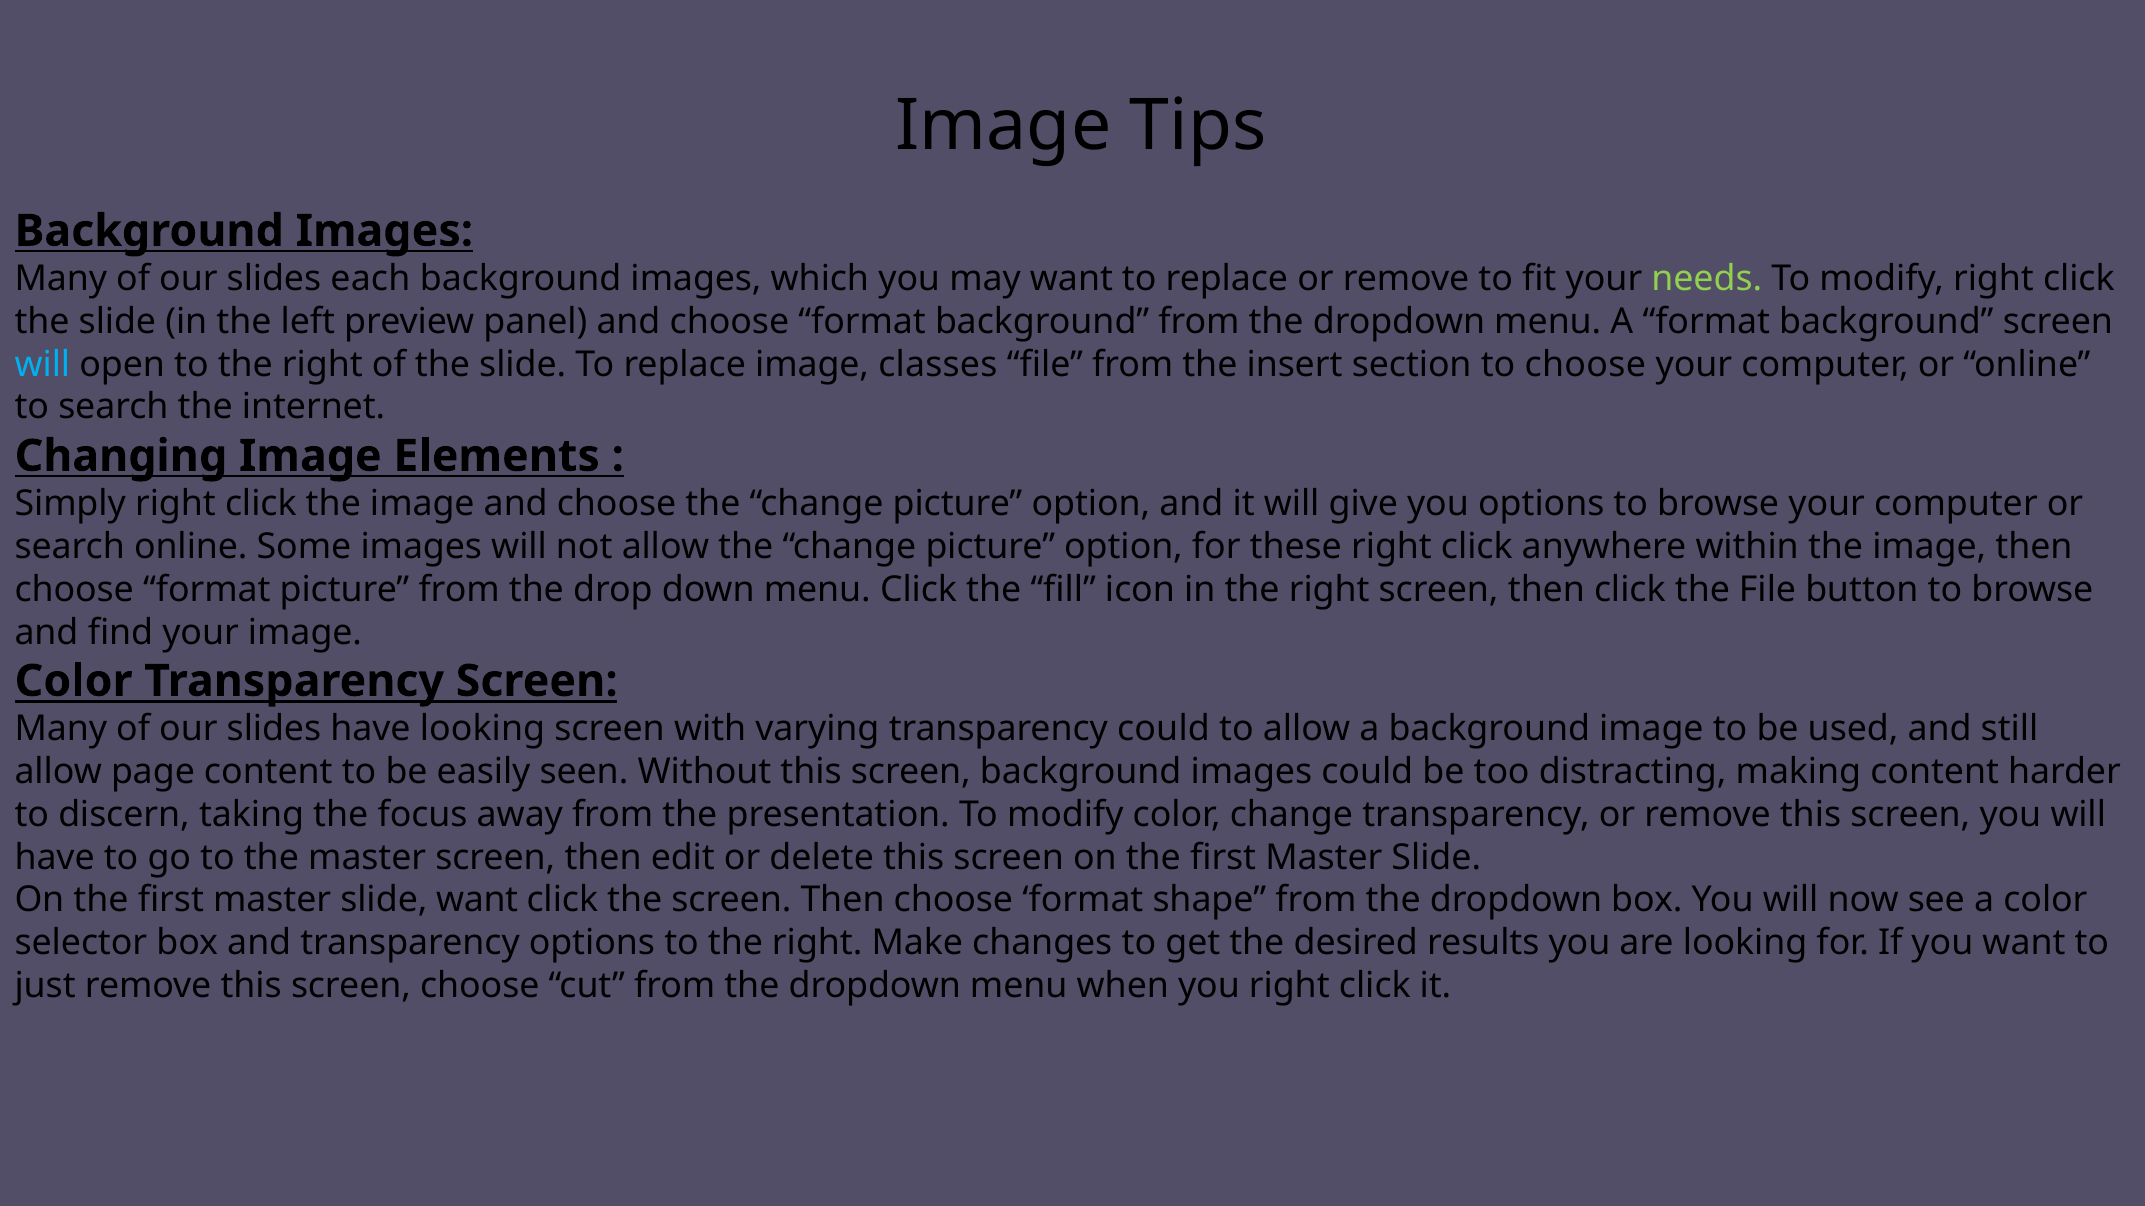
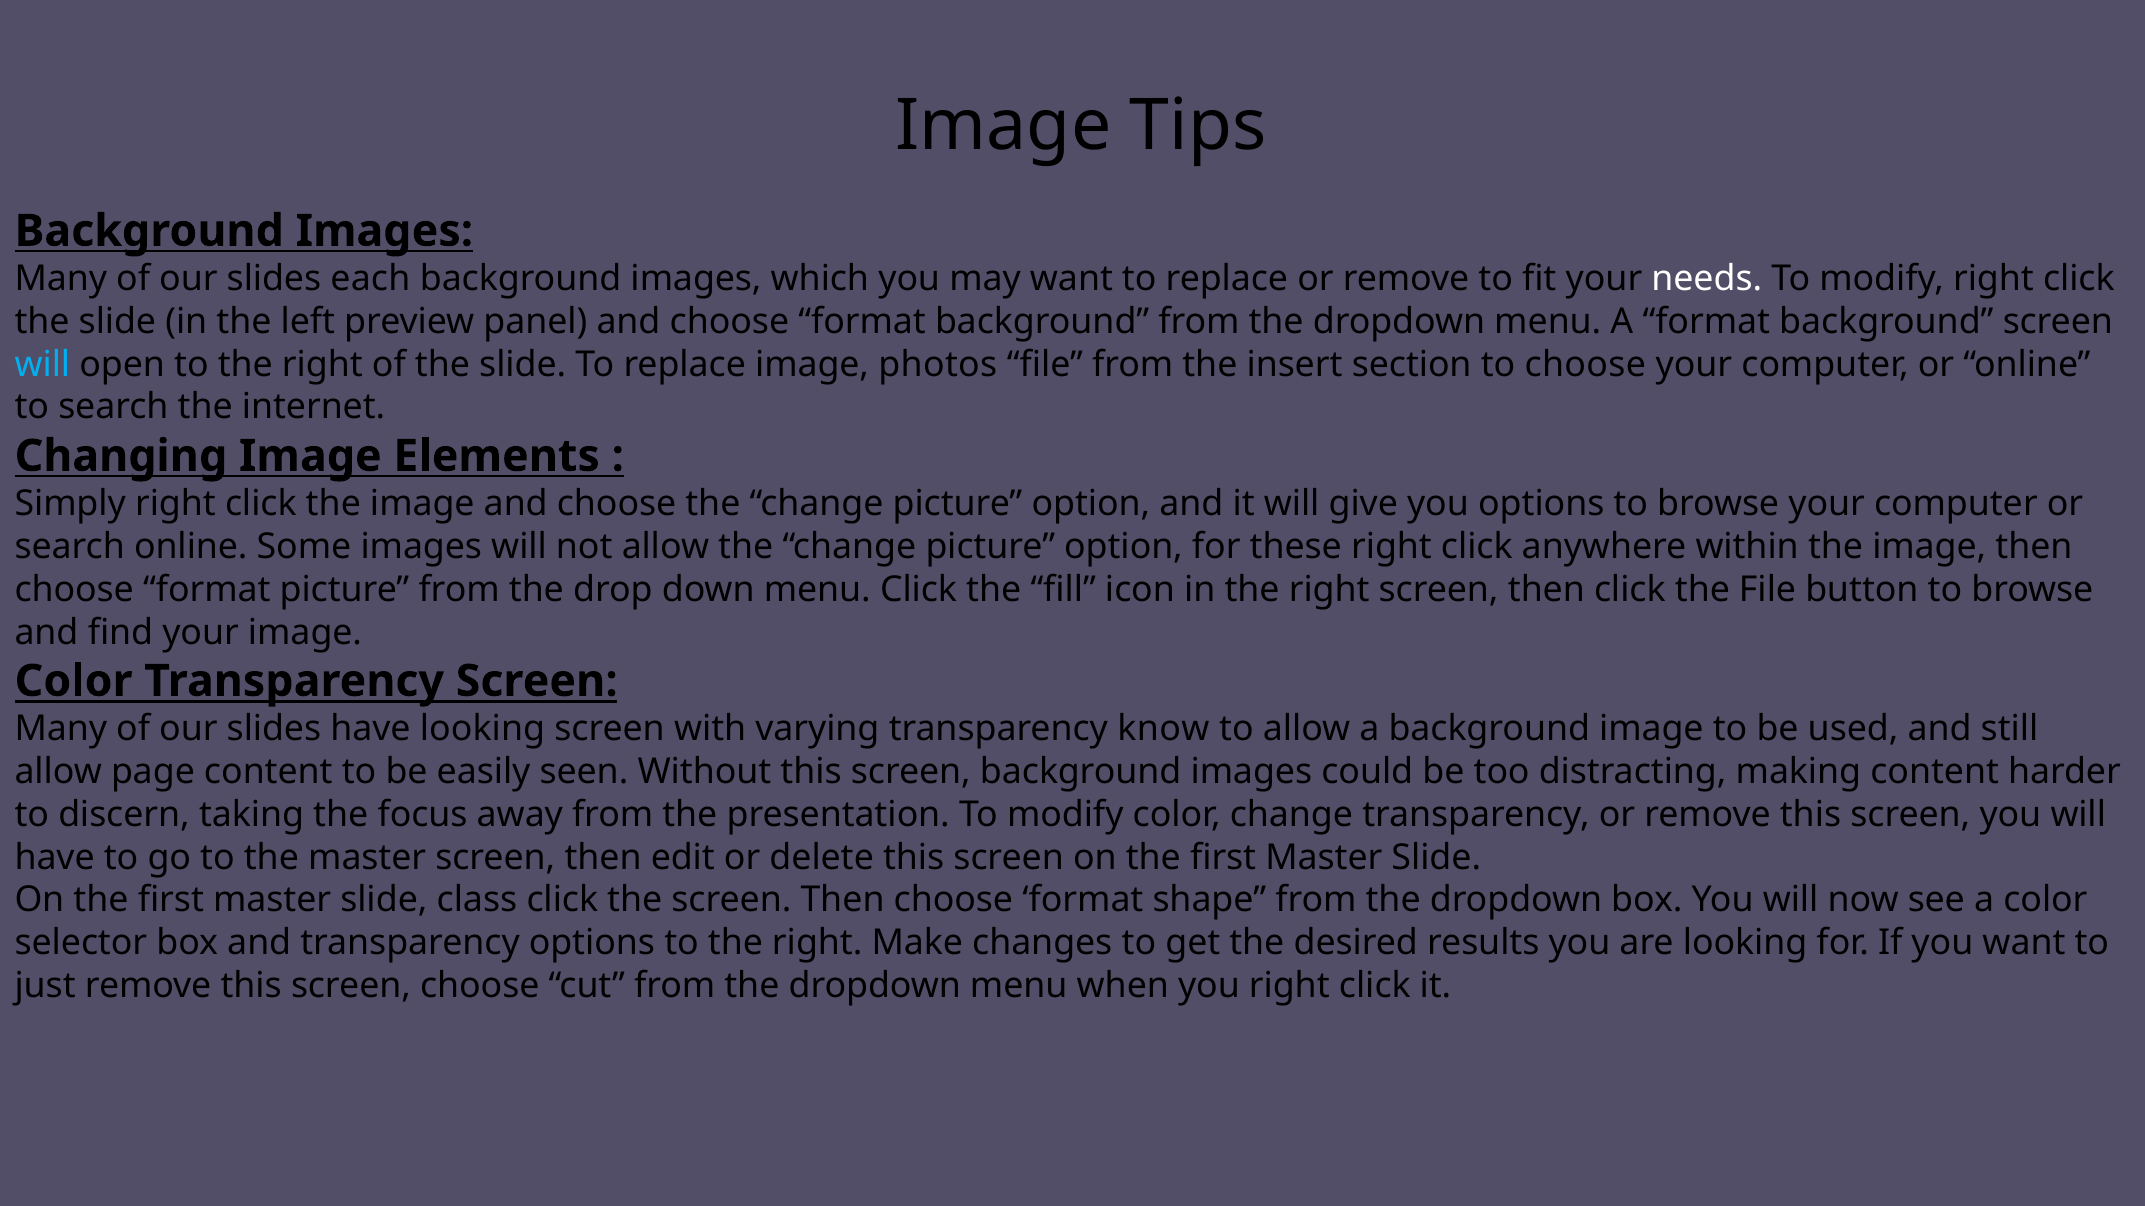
needs colour: light green -> white (1707, 279)
classes: classes -> photos (938, 364)
transparency could: could -> know (1163, 729)
slide want: want -> class (477, 901)
